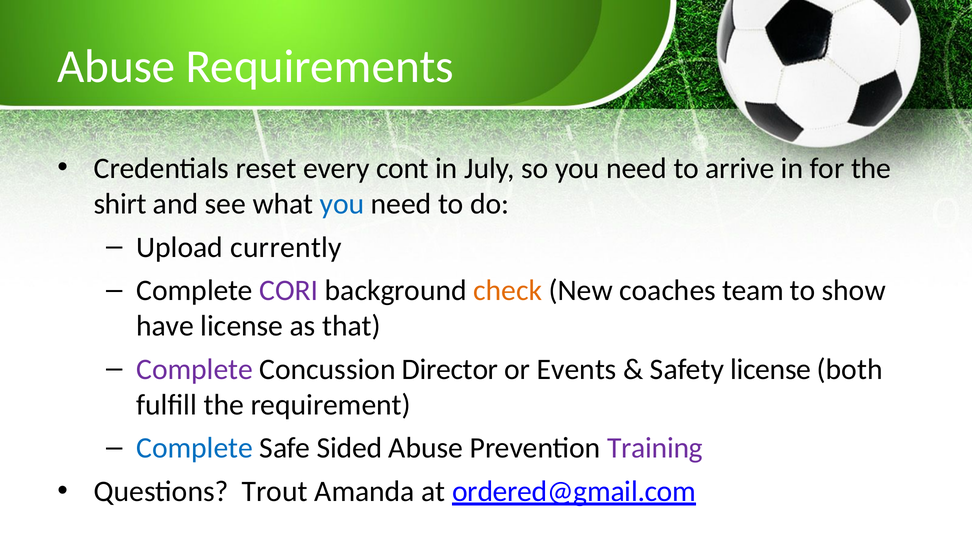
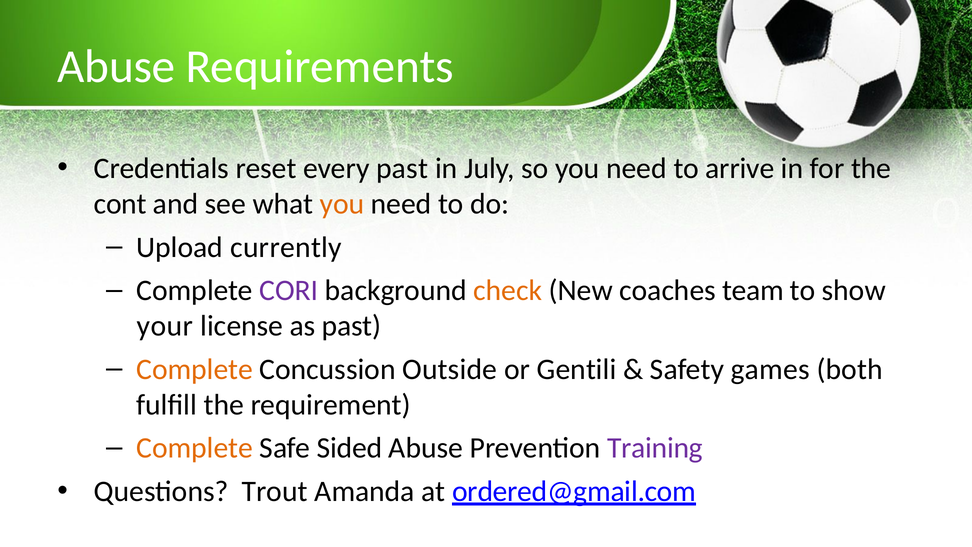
every cont: cont -> past (402, 168)
shirt: shirt -> cont (120, 204)
you colour: blue -> orange (342, 204)
have: have -> your (165, 326)
as that: that -> past (352, 326)
Complete colour: purple -> orange (195, 369)
Director: Director -> Outside (450, 369)
Events: Events -> Gentili (577, 369)
Safety license: license -> games (770, 369)
Complete colour: blue -> orange (195, 448)
